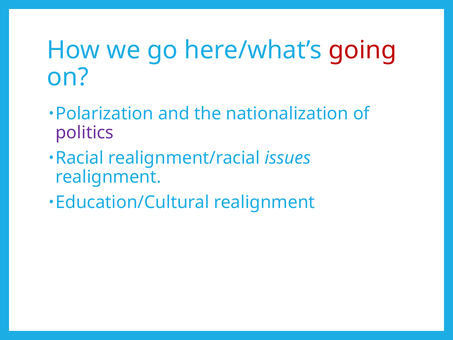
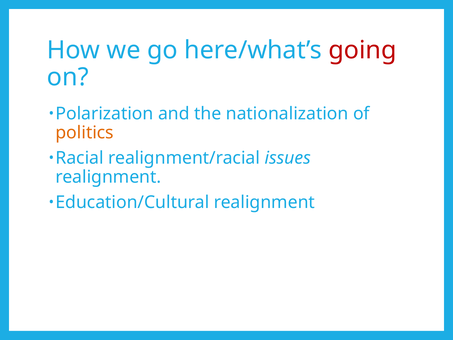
politics colour: purple -> orange (85, 133)
